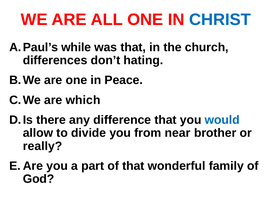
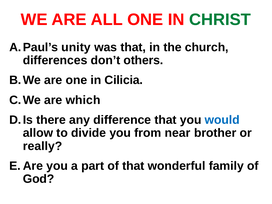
CHRIST colour: blue -> green (220, 20)
while: while -> unity (76, 47)
hating: hating -> others (143, 60)
Peace: Peace -> Cilicia (124, 80)
